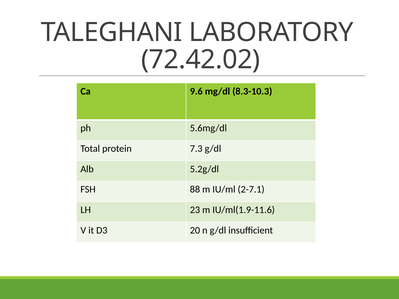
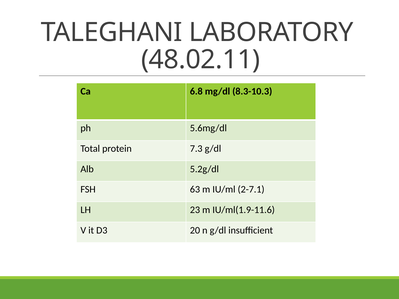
72.42.02: 72.42.02 -> 48.02.11 (201, 60)
9.6: 9.6 -> 6.8 (196, 91)
88: 88 -> 63 (195, 190)
